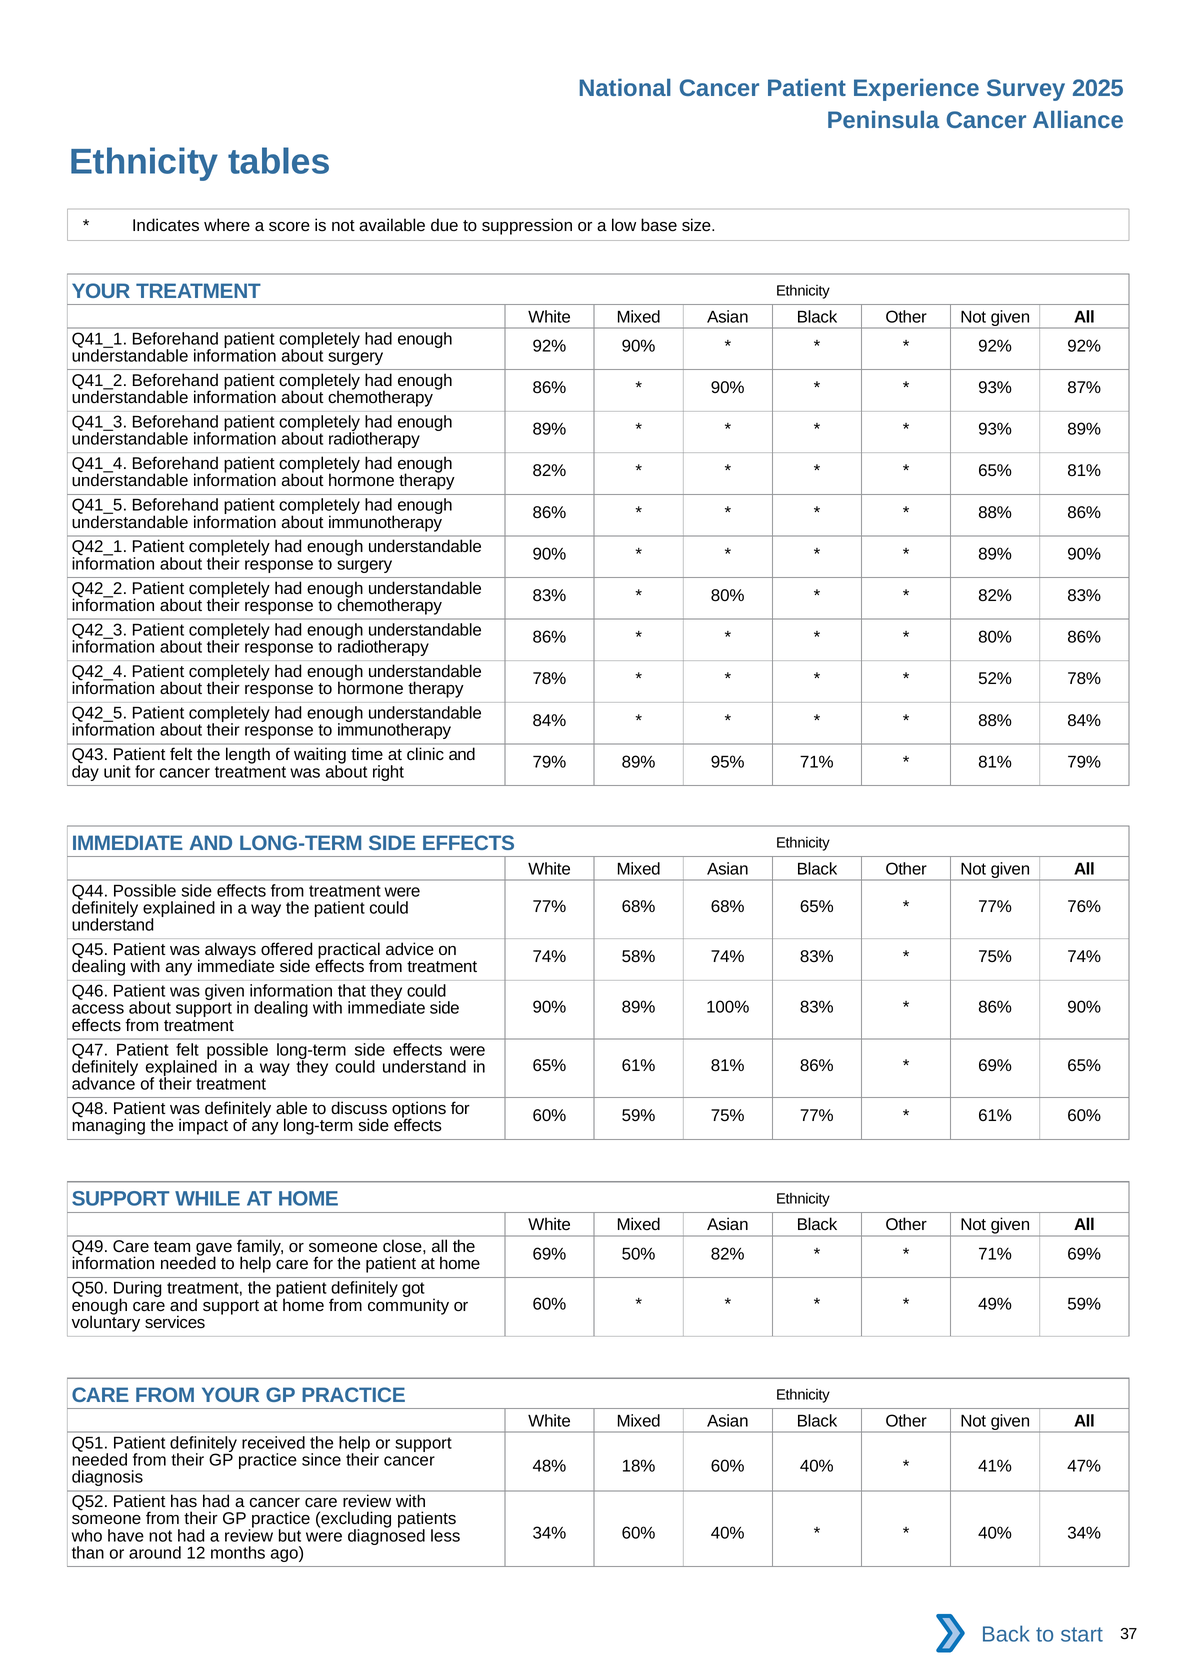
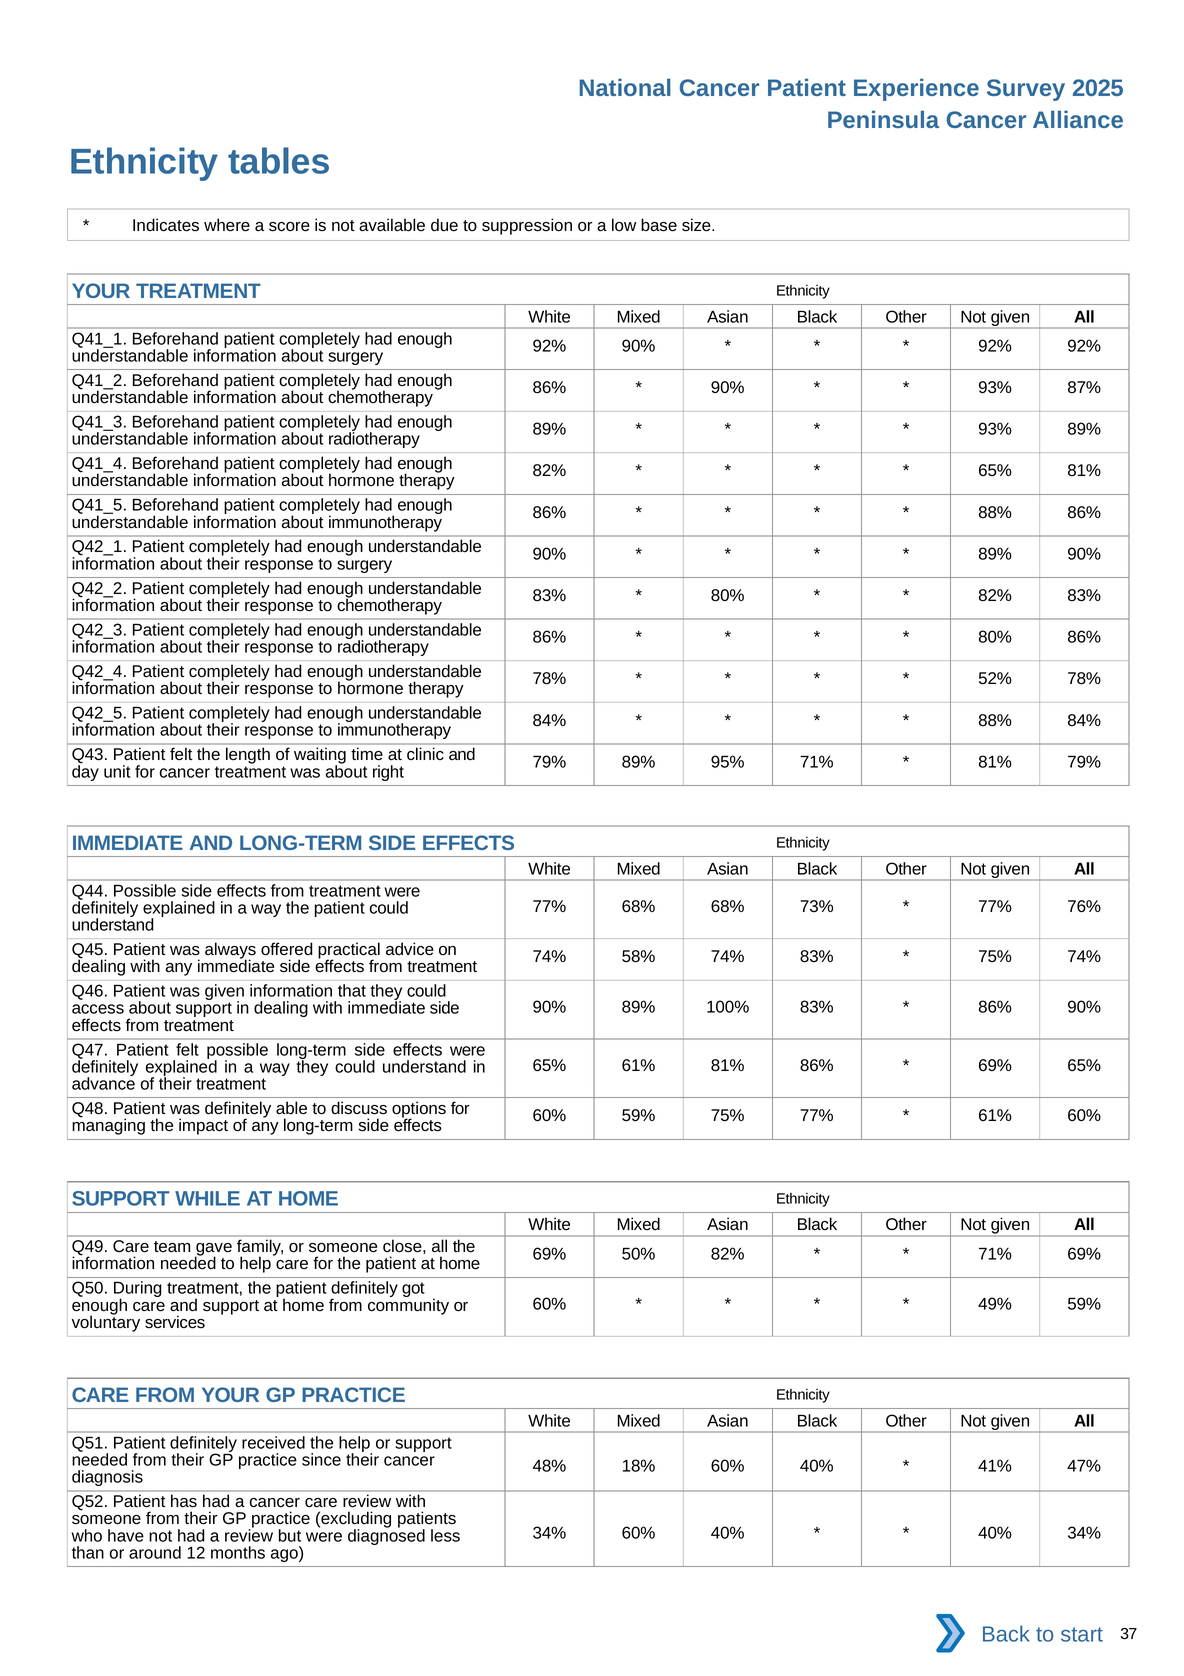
68% 65%: 65% -> 73% (817, 906)
